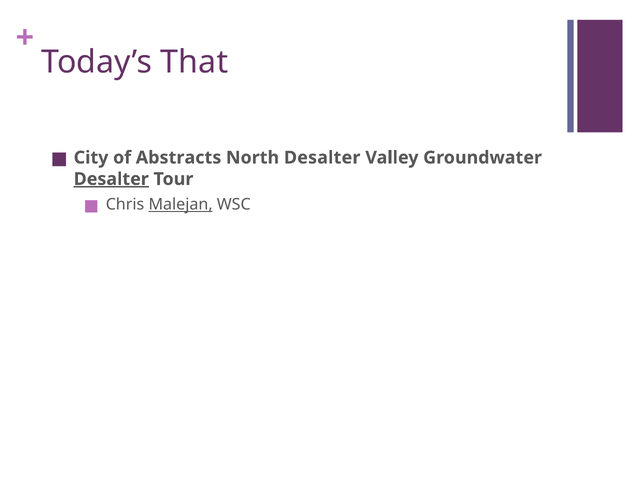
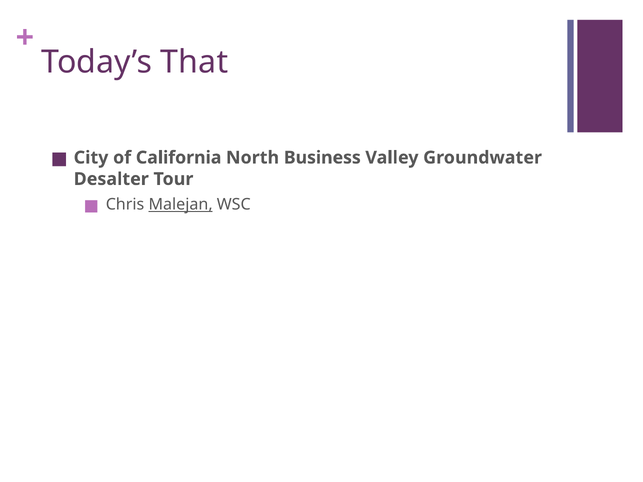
Abstracts: Abstracts -> California (179, 158)
North Desalter: Desalter -> Business (322, 158)
Desalter underline: present -> none (111, 179)
